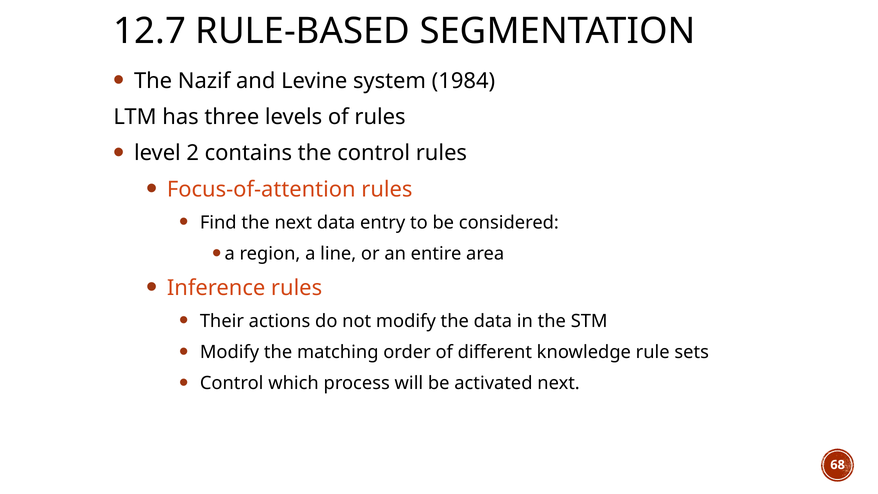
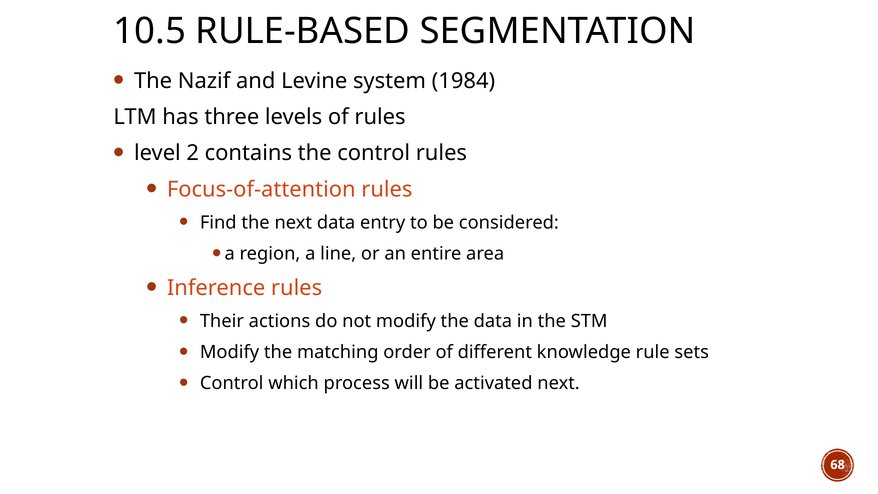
12.7: 12.7 -> 10.5 (150, 31)
